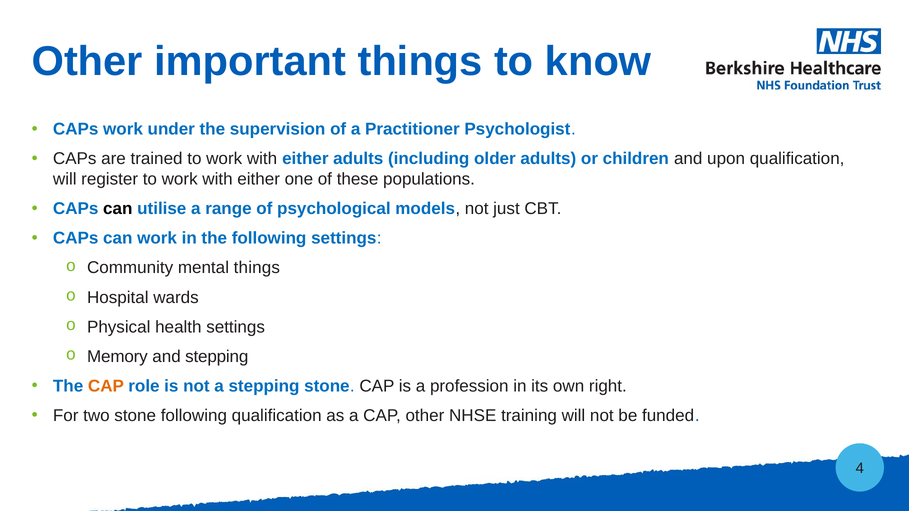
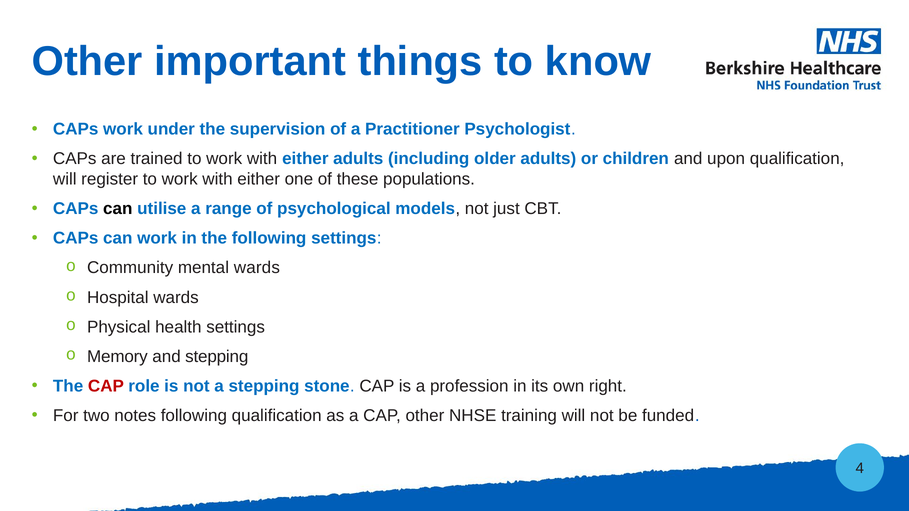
mental things: things -> wards (257, 268)
CAP colour: orange -> red (106, 386)
two stone: stone -> notes (135, 416)
